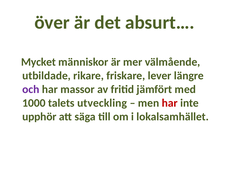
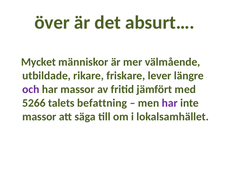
1000: 1000 -> 5266 (34, 103)
utveckling: utveckling -> befattning (102, 103)
har colour: red -> purple (170, 103)
upphör: upphör -> massor (39, 117)
